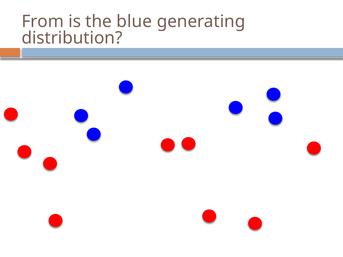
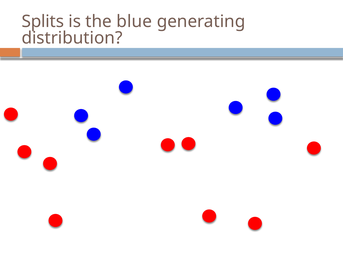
From: From -> Splits (43, 21)
